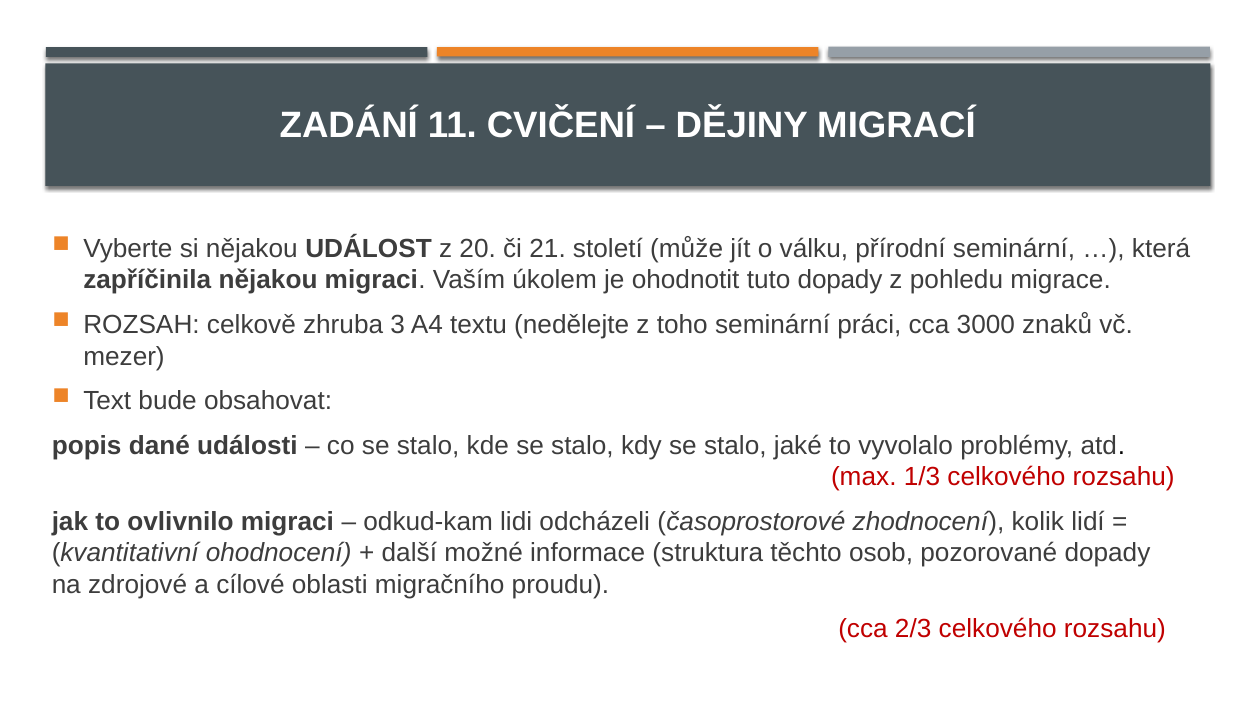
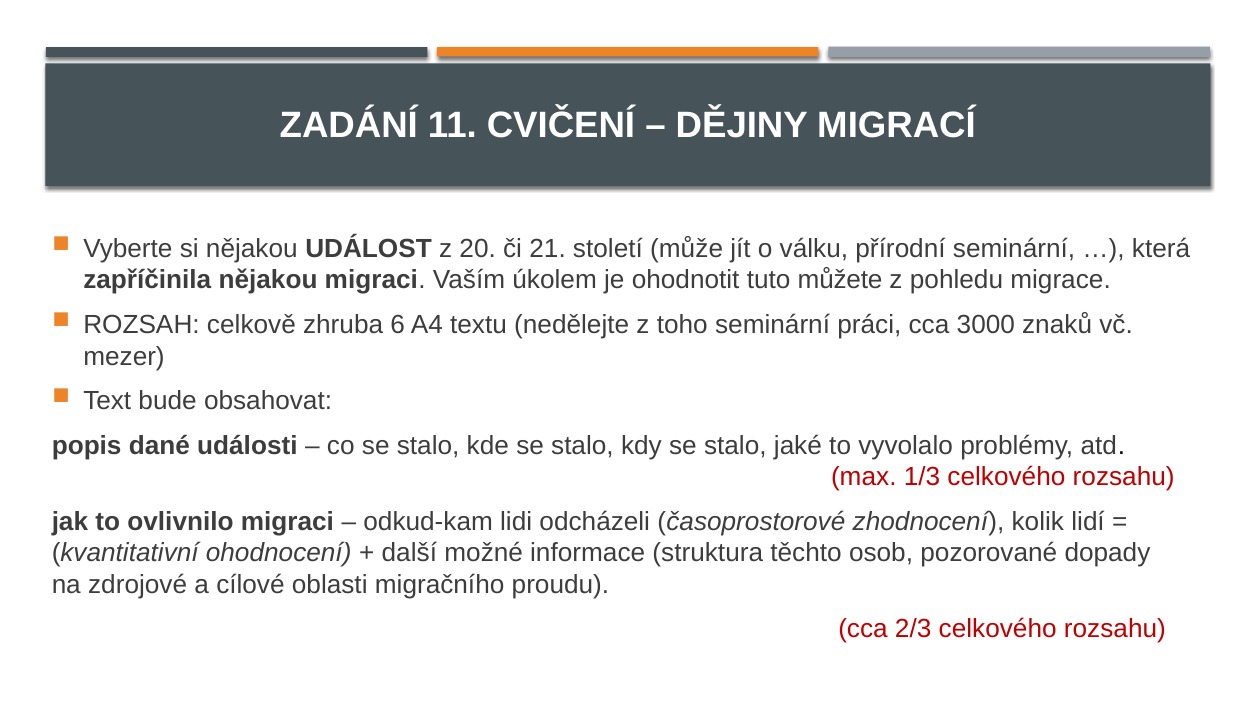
tuto dopady: dopady -> můžete (840, 280)
3: 3 -> 6 (398, 325)
